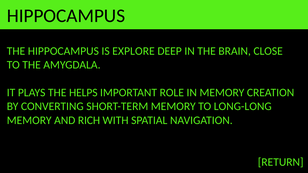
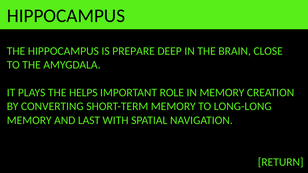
EXPLORE: EXPLORE -> PREPARE (134, 51)
RICH: RICH -> LAST (89, 120)
